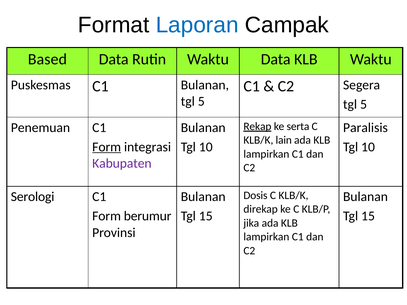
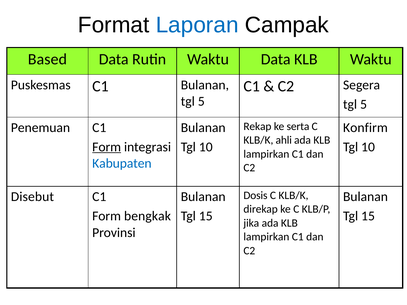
Rekap underline: present -> none (257, 126)
Paralisis: Paralisis -> Konfirm (365, 128)
lain: lain -> ahli (284, 140)
Kabupaten colour: purple -> blue (122, 164)
Serologi: Serologi -> Disebut (32, 197)
berumur: berumur -> bengkak (147, 216)
